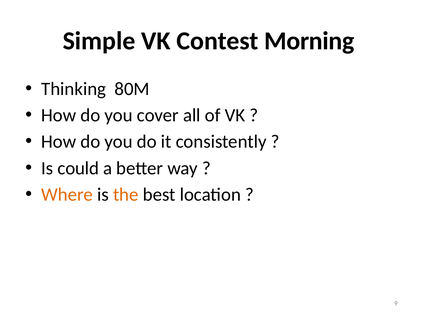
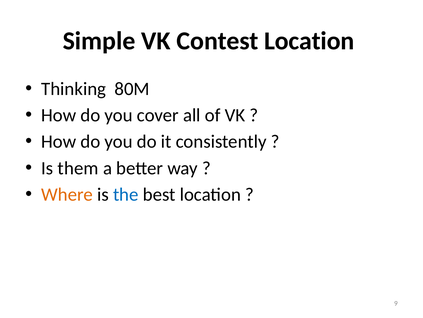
Contest Morning: Morning -> Location (309, 41)
could: could -> them (78, 168)
the colour: orange -> blue (126, 194)
